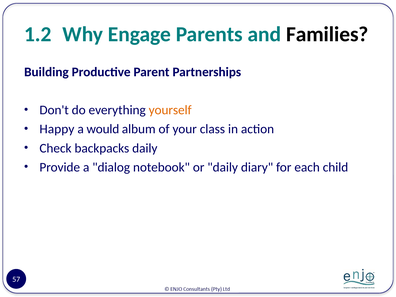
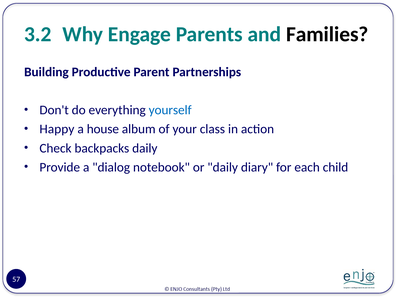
1.2: 1.2 -> 3.2 (38, 34)
yourself colour: orange -> blue (170, 110)
would: would -> house (103, 129)
